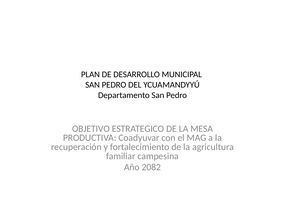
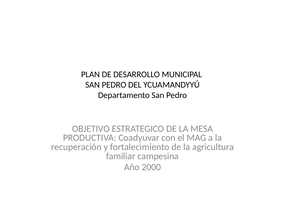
2082: 2082 -> 2000 (151, 167)
